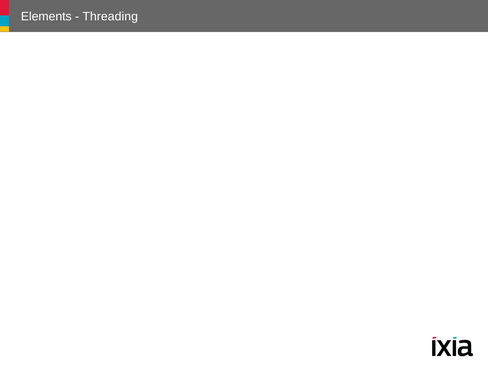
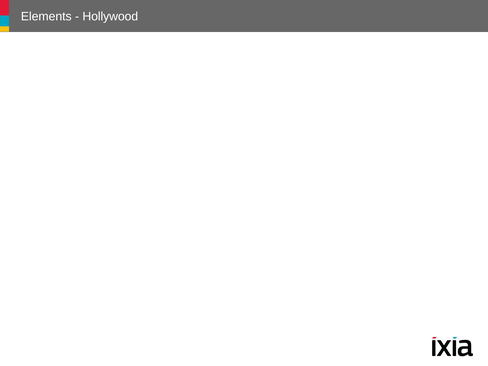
Threading: Threading -> Hollywood (110, 17)
